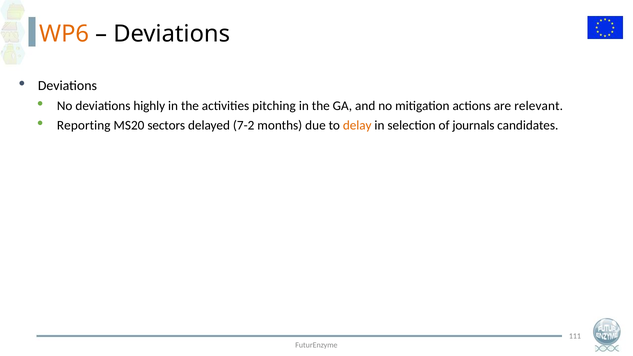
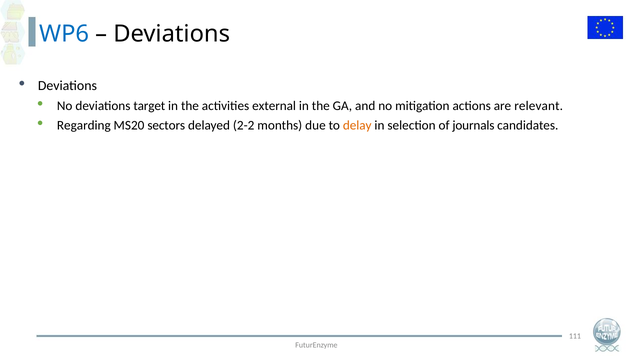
WP6 colour: orange -> blue (64, 34)
highly: highly -> target (149, 106)
pitching: pitching -> external (274, 106)
Reporting: Reporting -> Regarding (84, 125)
7-2: 7-2 -> 2-2 (244, 125)
